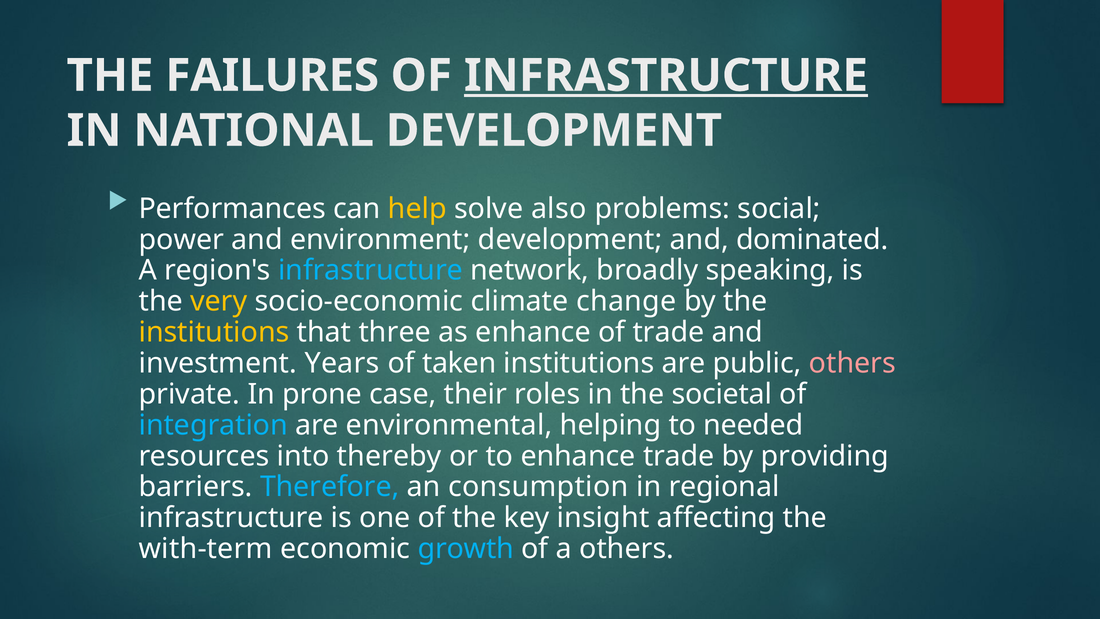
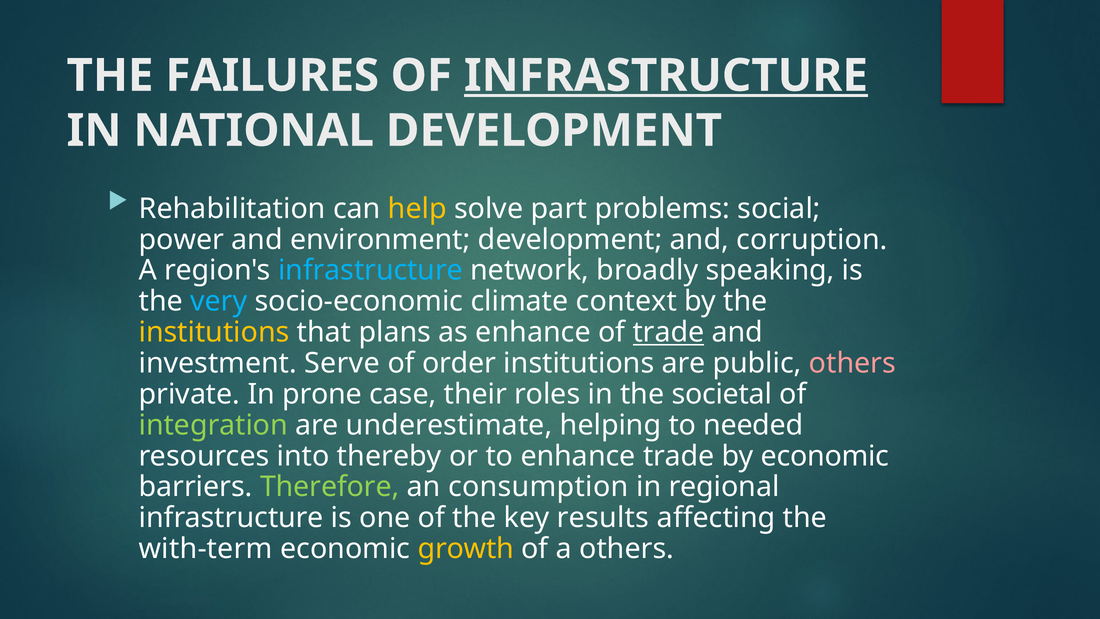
Performances: Performances -> Rehabilitation (232, 209)
also: also -> part (559, 209)
dominated: dominated -> corruption (812, 239)
very colour: yellow -> light blue (219, 301)
change: change -> context (626, 301)
three: three -> plans (395, 332)
trade underline: none -> present (668, 332)
Years: Years -> Serve (342, 363)
taken: taken -> order (459, 363)
integration colour: light blue -> light green (213, 425)
environmental: environmental -> underestimate (449, 425)
by providing: providing -> economic (825, 456)
Therefore colour: light blue -> light green (330, 487)
insight: insight -> results (603, 518)
growth colour: light blue -> yellow (466, 549)
